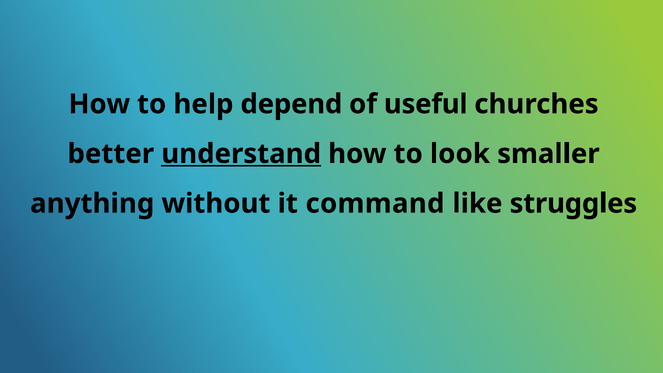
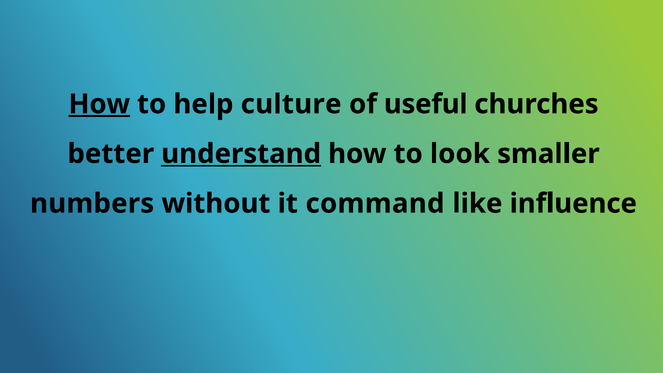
How underline: none -> present (99, 104)
depend: depend -> culture (291, 104)
anything: anything -> numbers (92, 204)
struggles: struggles -> influence (573, 204)
